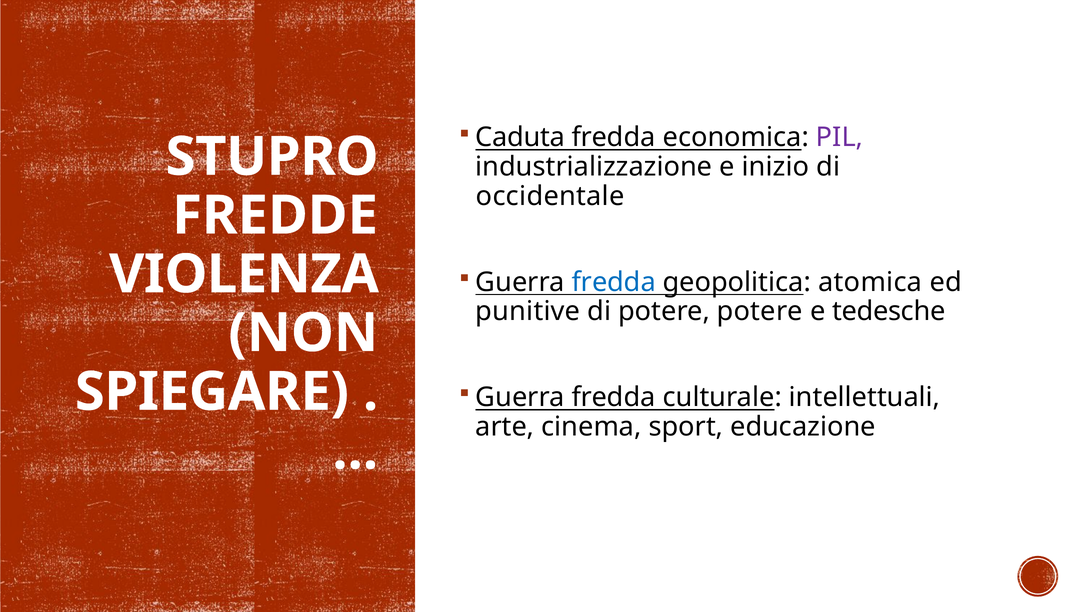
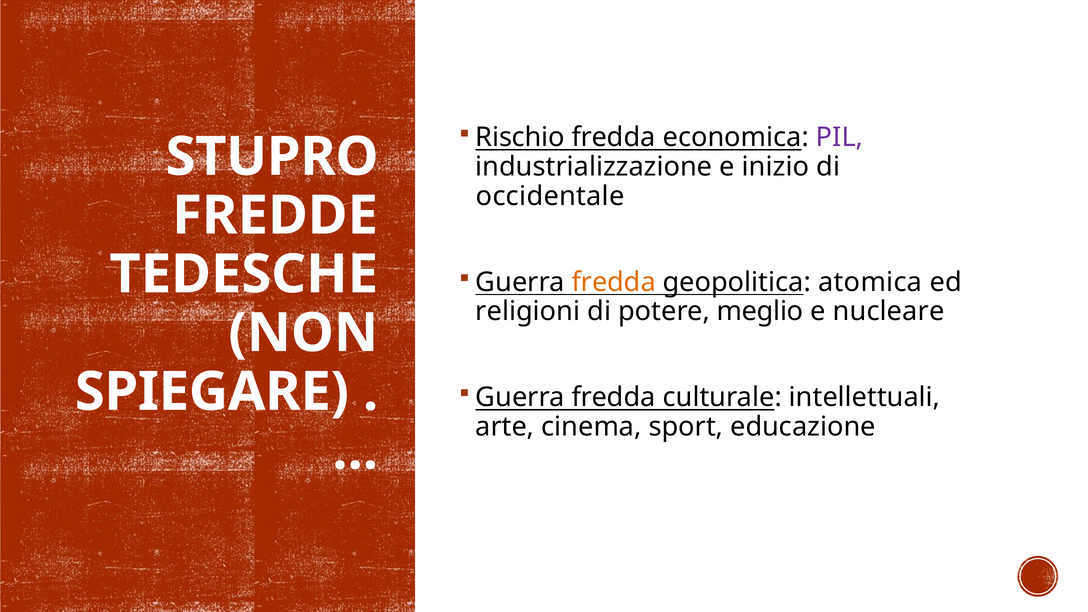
Caduta: Caduta -> Rischio (520, 138)
VIOLENZA: VIOLENZA -> TEDESCHE (244, 274)
fredda colour: blue -> orange (614, 282)
punitive: punitive -> religioni (528, 312)
potere potere: potere -> meglio (760, 312)
tedesche: tedesche -> nucleare (889, 312)
